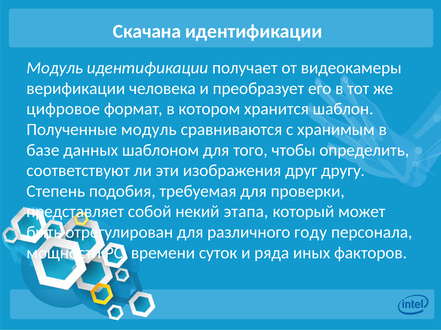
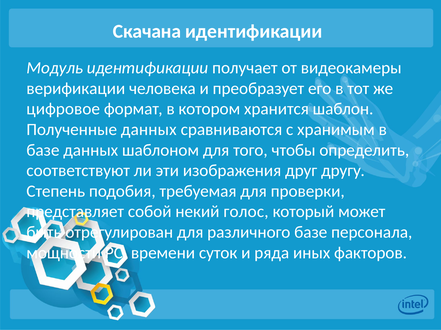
Полученные модуль: модуль -> данных (149, 130)
этапа: этапа -> голос (246, 212)
различного году: году -> базе (311, 233)
